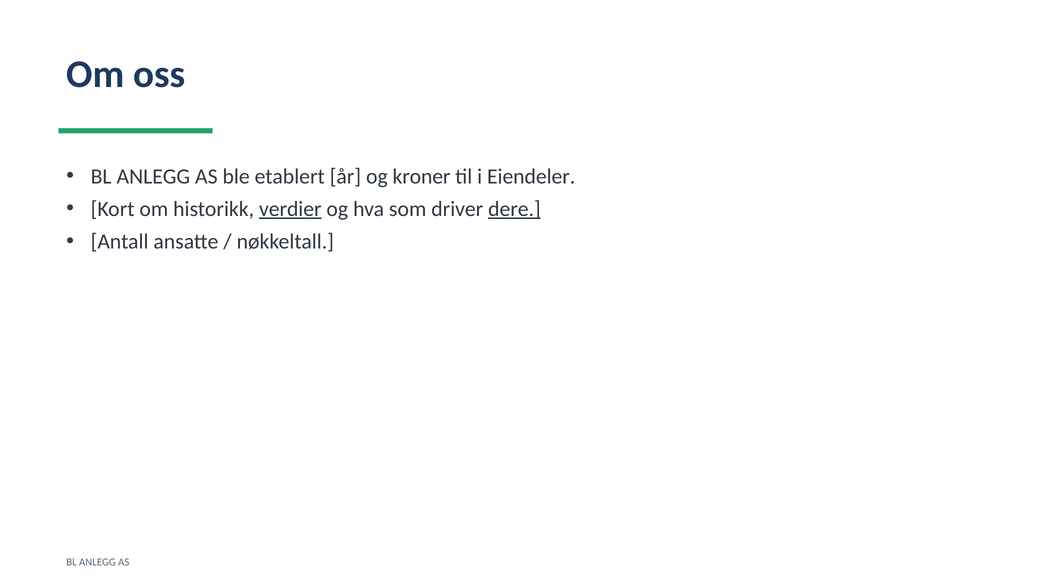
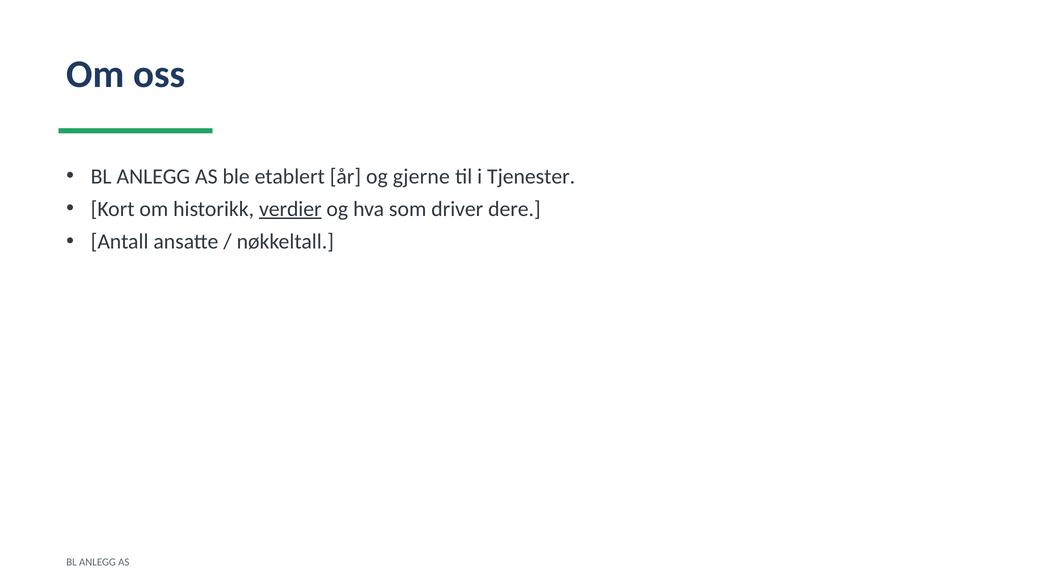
kroner: kroner -> gjerne (421, 176)
Eiendeler: Eiendeler -> Tjenester (531, 176)
dere underline: present -> none (514, 209)
